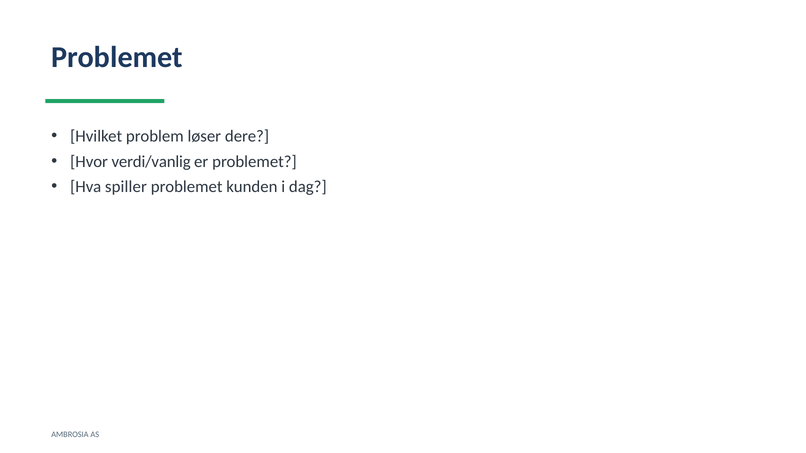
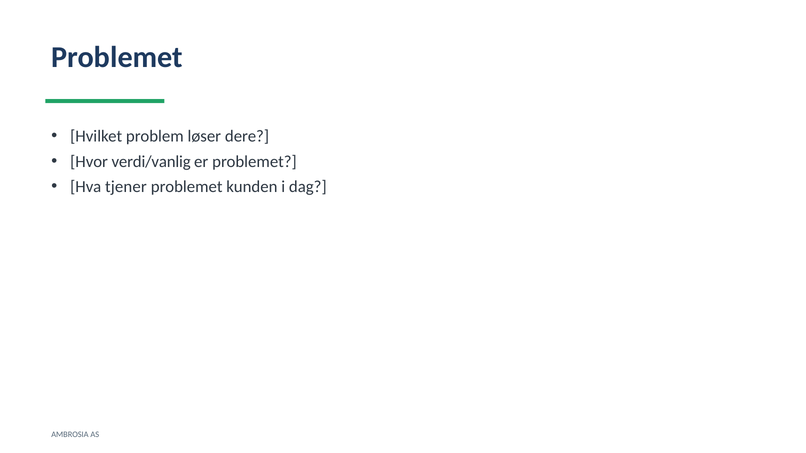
spiller: spiller -> tjener (126, 187)
